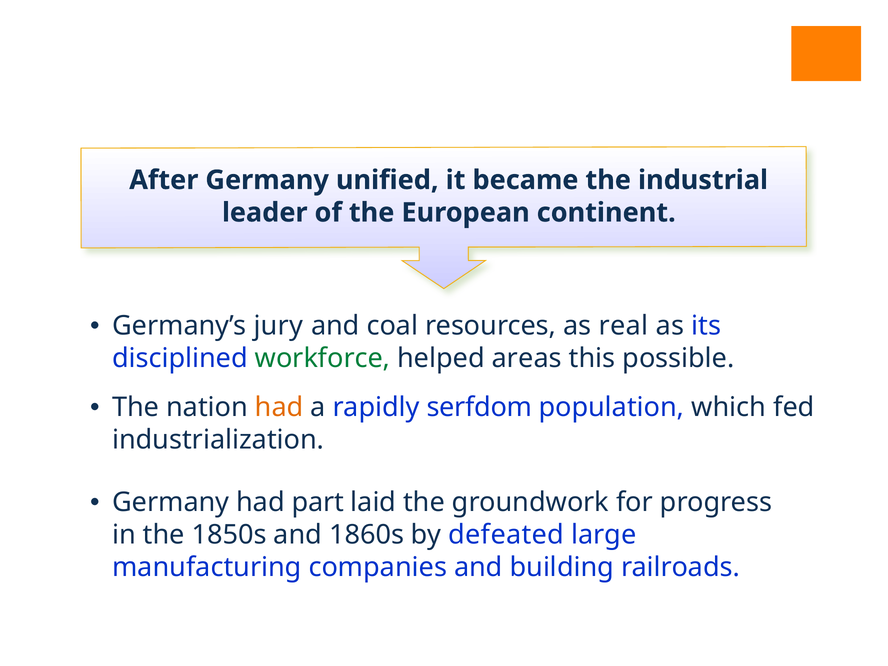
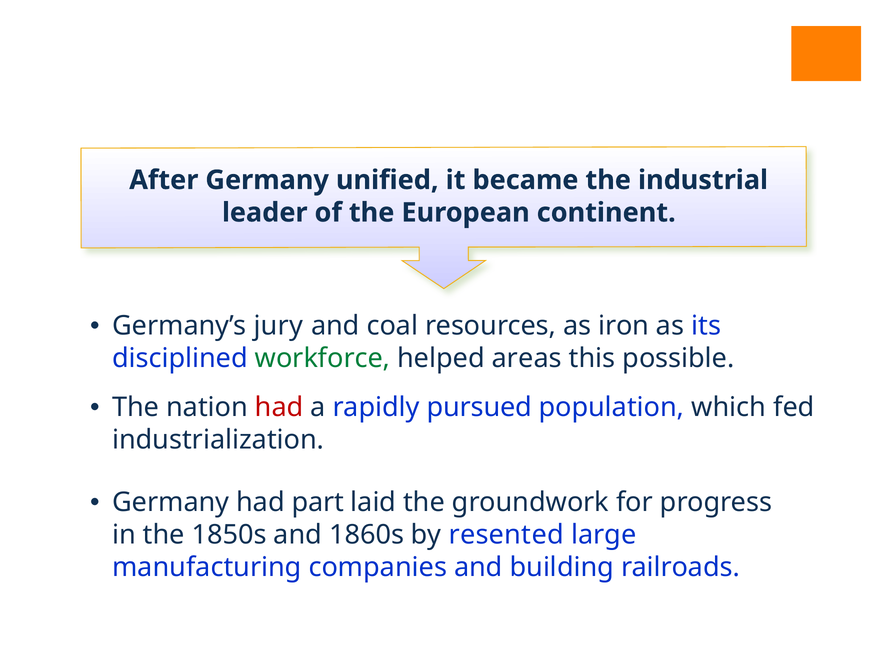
real: real -> iron (624, 326)
had colour: orange -> red (279, 407)
serfdom: serfdom -> pursued (479, 407)
defeated: defeated -> resented (506, 535)
